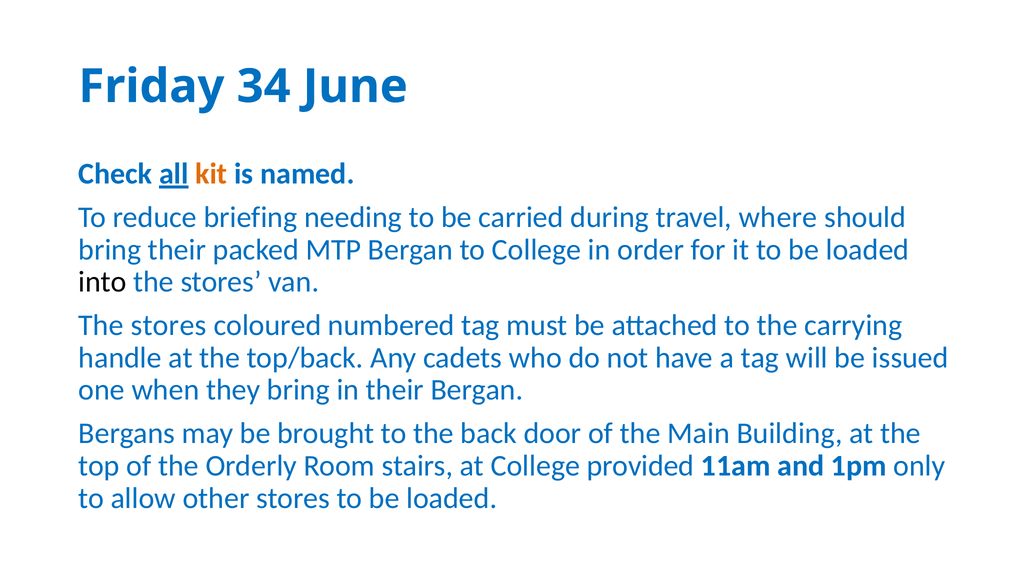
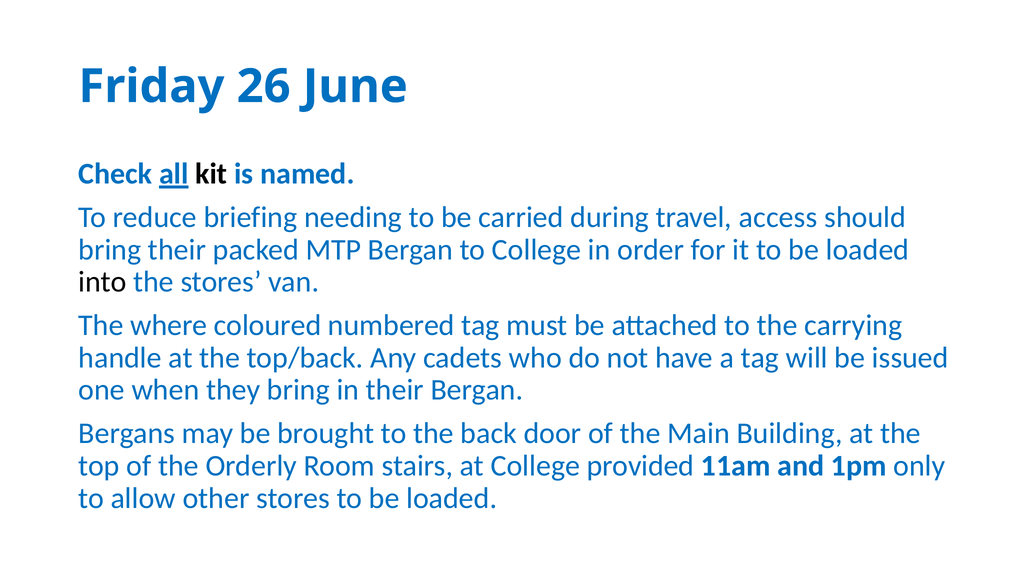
34: 34 -> 26 (264, 86)
kit colour: orange -> black (211, 174)
where: where -> access (778, 217)
stores: stores -> where (169, 325)
